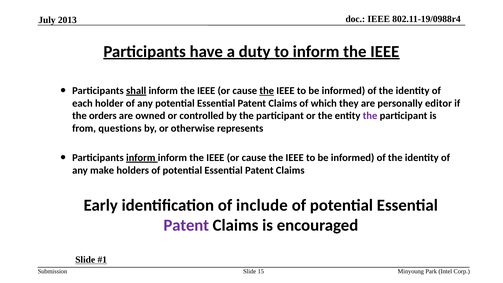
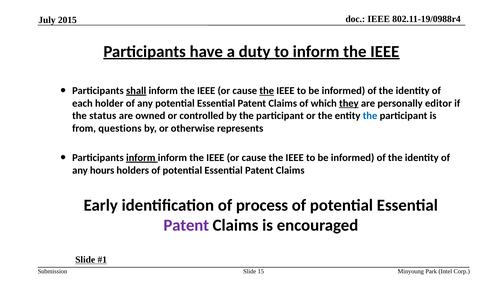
2013: 2013 -> 2015 (67, 20)
they underline: none -> present (349, 103)
orders: orders -> status (103, 116)
the colour: purple -> blue (370, 116)
make: make -> hours (102, 170)
include: include -> process (262, 205)
